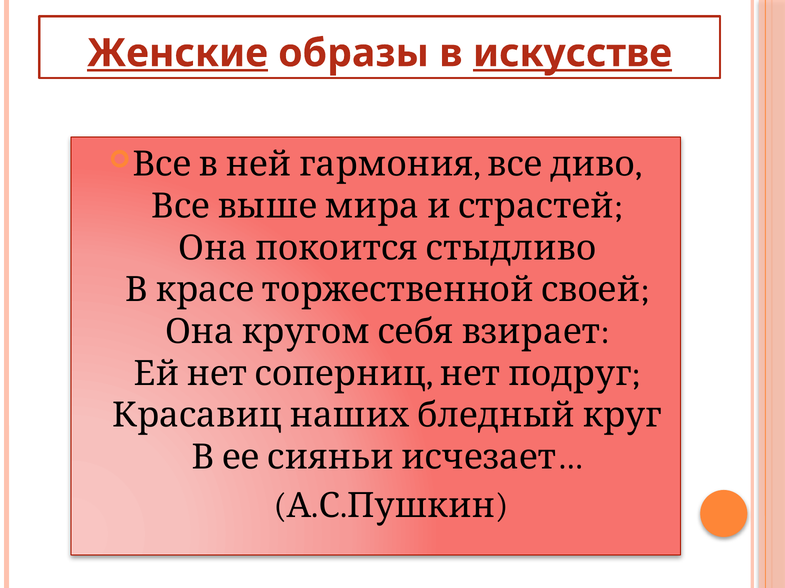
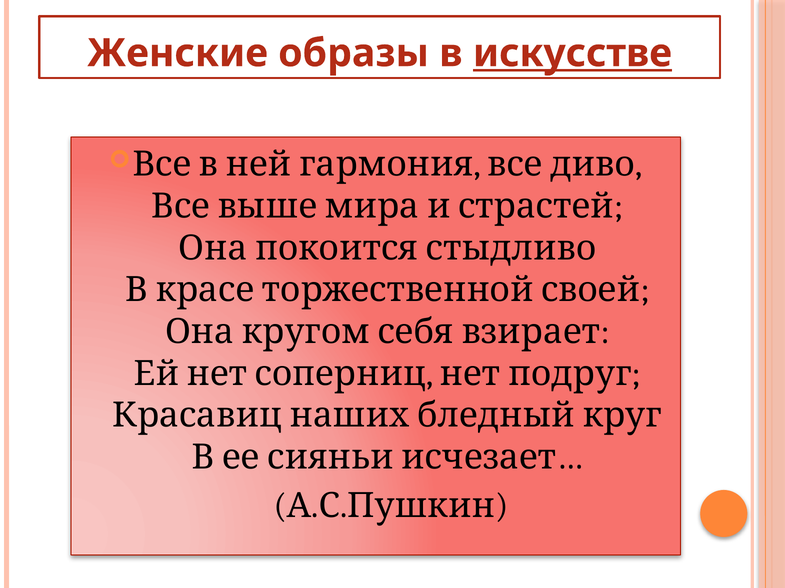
Женские underline: present -> none (178, 53)
